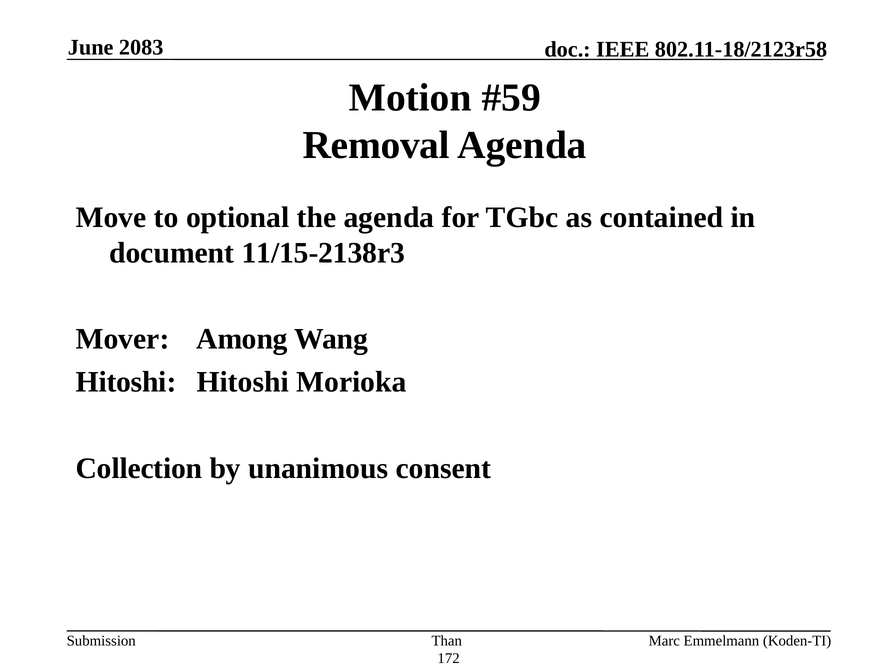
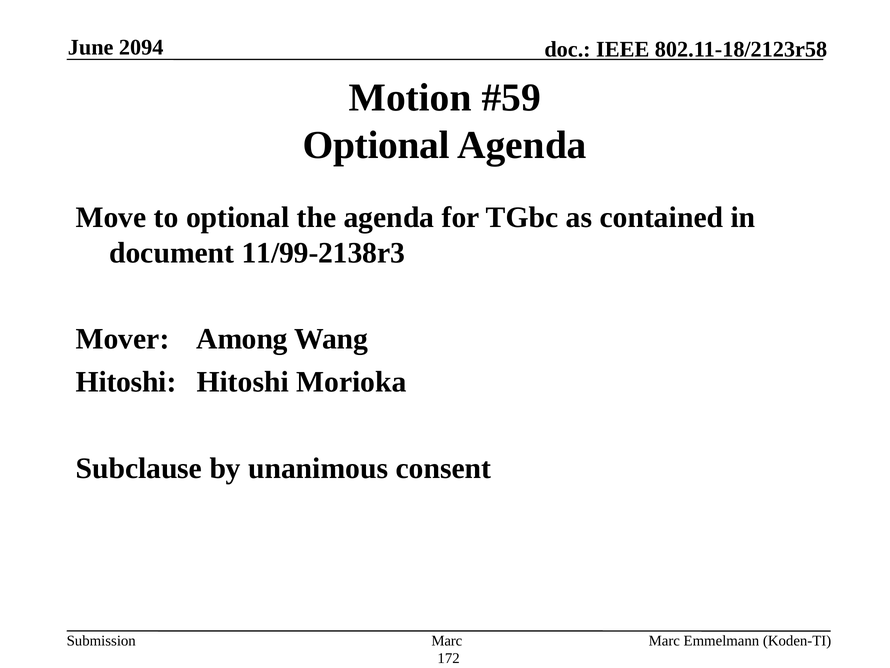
2083: 2083 -> 2094 (141, 47)
Removal: Removal -> Optional (376, 145)
11/15-2138r3: 11/15-2138r3 -> 11/99-2138r3 (323, 253)
Collection: Collection -> Subclause (139, 468)
Than: Than -> Marc (447, 640)
